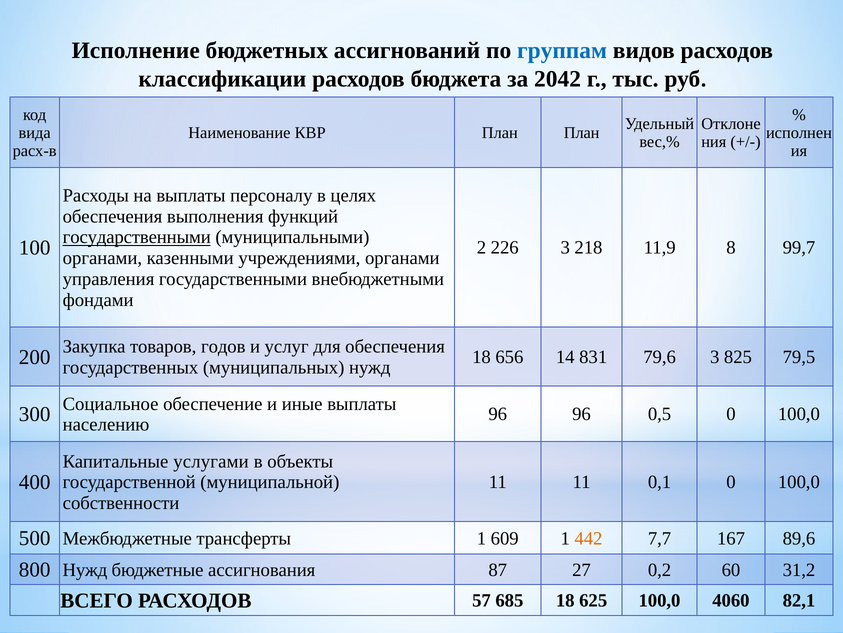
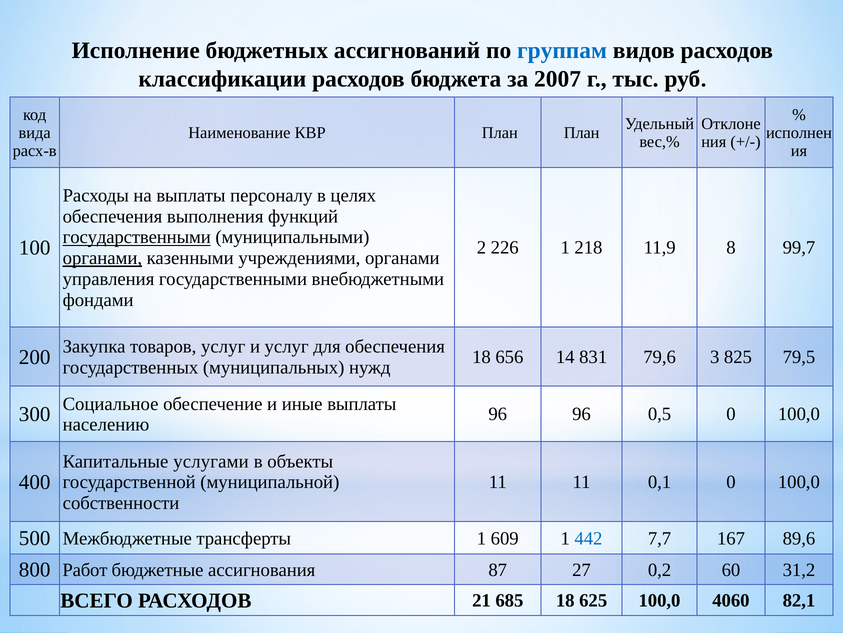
2042: 2042 -> 2007 (558, 79)
226 3: 3 -> 1 (565, 247)
органами underline: none -> present (102, 258)
товаров годов: годов -> услуг (223, 346)
442 colour: orange -> blue (588, 538)
800 Нужд: Нужд -> Работ (85, 569)
57: 57 -> 21 (482, 600)
